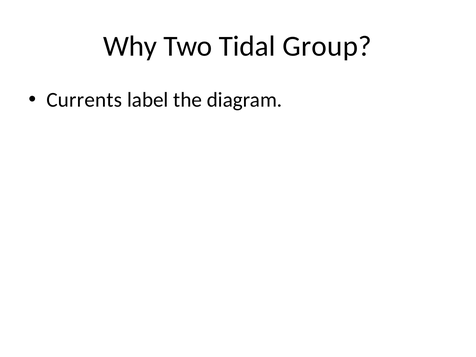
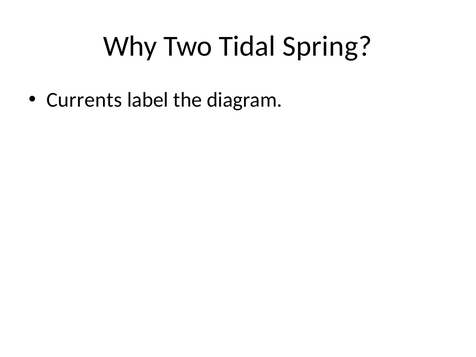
Group: Group -> Spring (327, 46)
